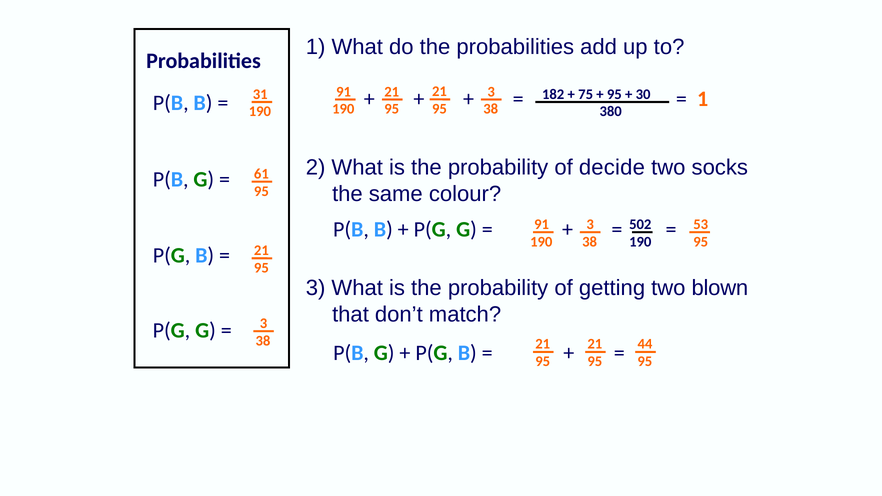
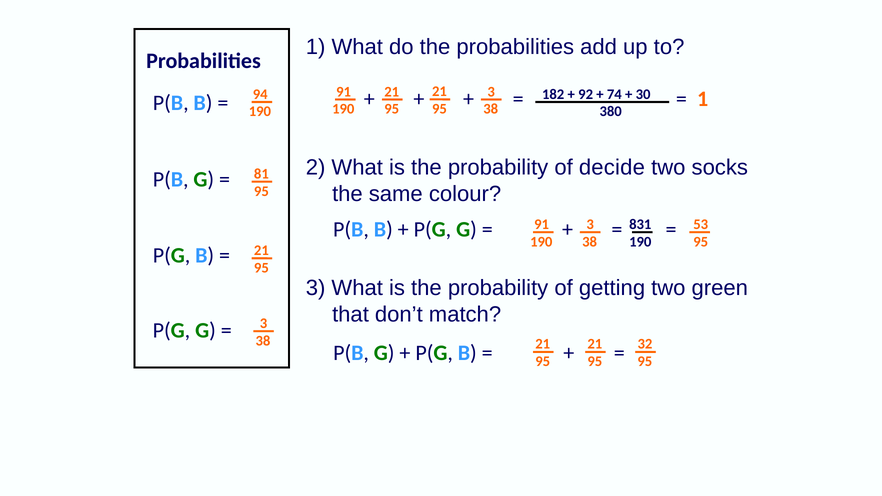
75: 75 -> 92 (586, 94)
95: 95 -> 74 (614, 94)
31: 31 -> 94 (260, 94)
61: 61 -> 81 (261, 174)
502: 502 -> 831 (640, 224)
blown: blown -> green (720, 288)
44: 44 -> 32 (645, 344)
